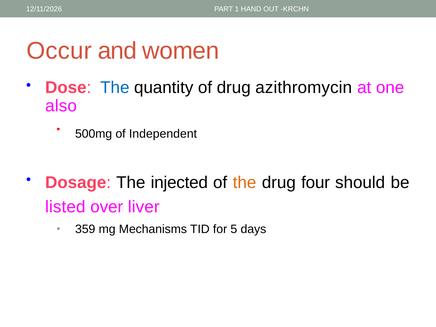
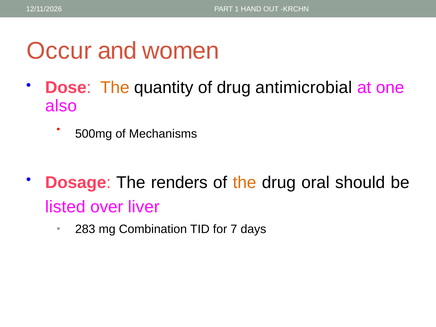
The colour: blue -> orange (115, 88)
azithromycin: azithromycin -> antimicrobial (304, 88)
Independent: Independent -> Mechanisms (163, 134)
injected: injected -> renders (179, 182)
four: four -> oral (315, 182)
359: 359 -> 283 (85, 229)
Mechanisms: Mechanisms -> Combination (153, 229)
5: 5 -> 7 (234, 229)
